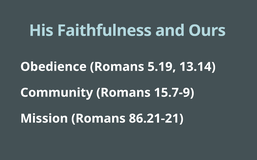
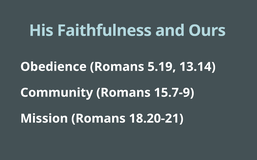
86.21-21: 86.21-21 -> 18.20-21 (156, 119)
